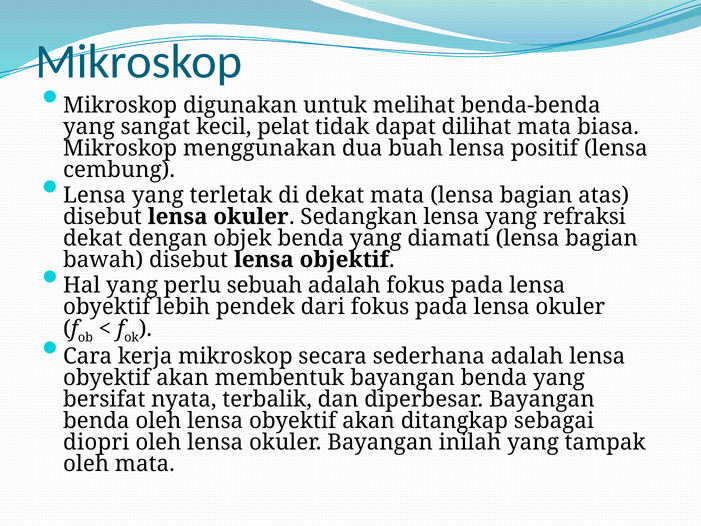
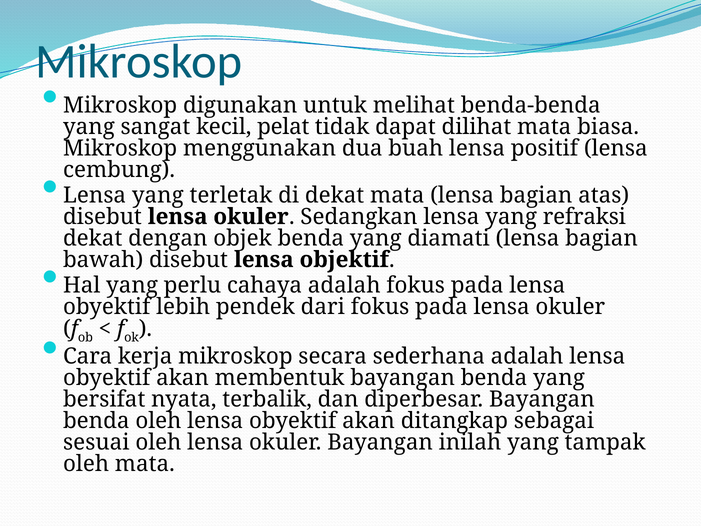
sebuah: sebuah -> cahaya (265, 285)
diopri: diopri -> sesuai (96, 442)
